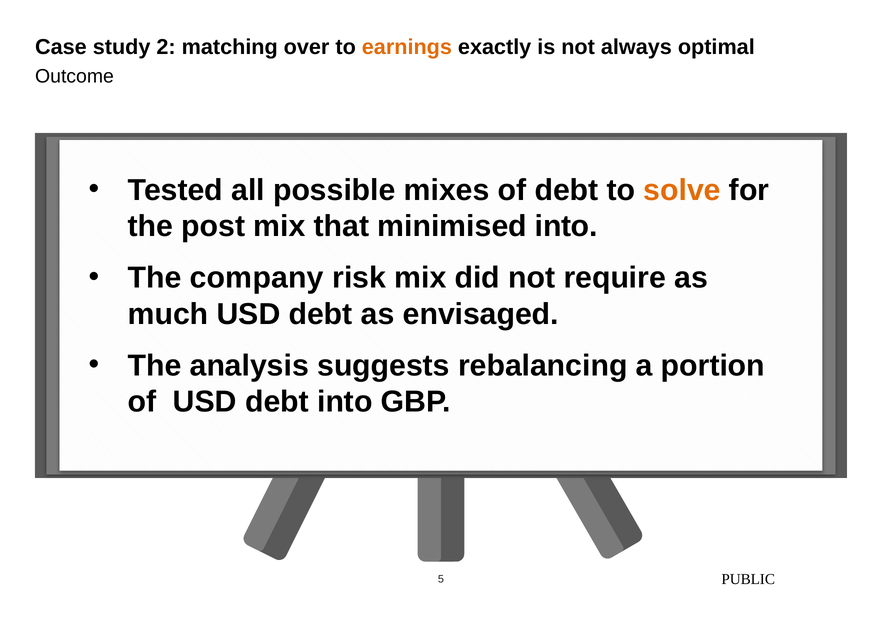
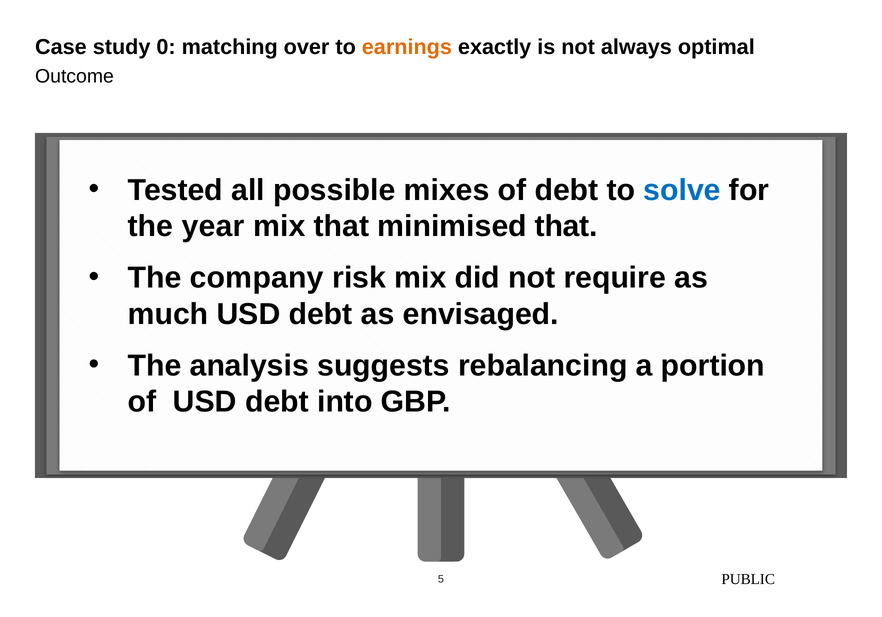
2: 2 -> 0 (166, 47)
solve colour: orange -> blue (682, 190)
post: post -> year (213, 226)
minimised into: into -> that (566, 226)
